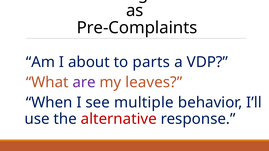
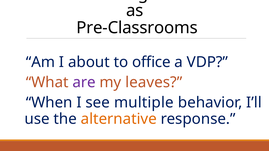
Pre-Complaints: Pre-Complaints -> Pre-Classrooms (137, 28)
parts: parts -> office (151, 62)
alternative colour: red -> orange (119, 119)
